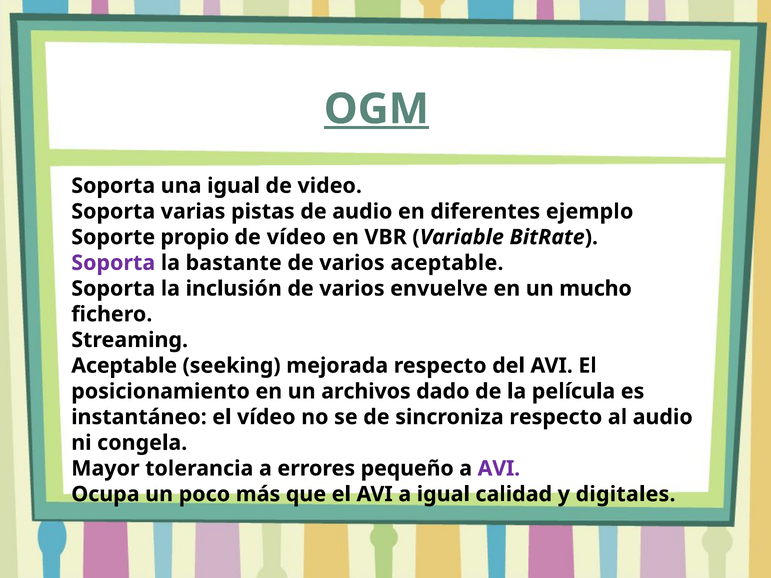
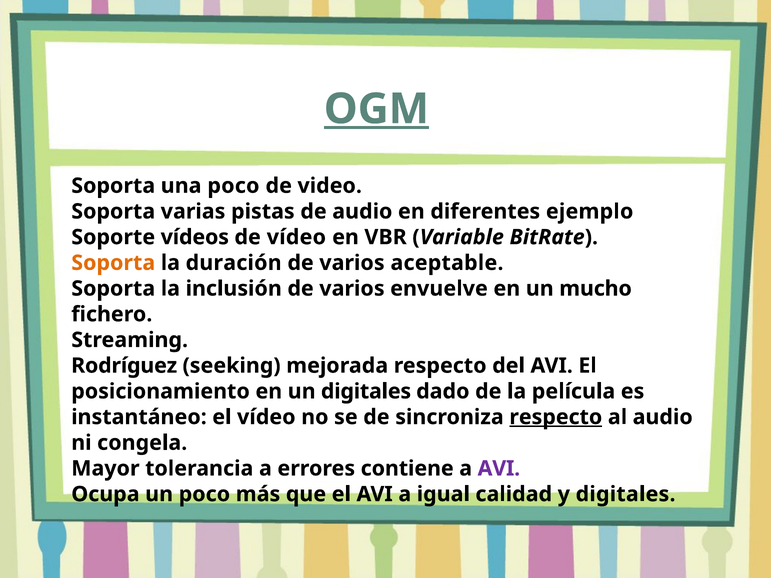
una igual: igual -> poco (233, 186)
propio: propio -> vídeos (195, 237)
Soporta colour: purple -> orange (113, 263)
bastante: bastante -> duración (234, 263)
Aceptable: Aceptable -> Rodríguez (124, 366)
un archivos: archivos -> digitales (366, 392)
respecto underline: none -> present (556, 417)
pequeño: pequeño -> contiene (407, 469)
